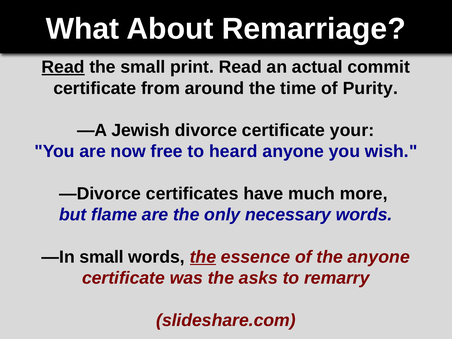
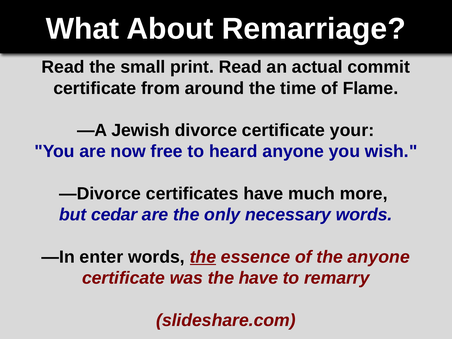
Read underline: present -> none (63, 67)
Purity: Purity -> Flame (370, 88)
flame: flame -> cedar (114, 215)
—In small: small -> enter (101, 257)
the asks: asks -> have (259, 278)
